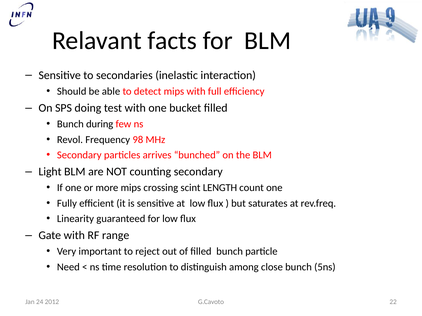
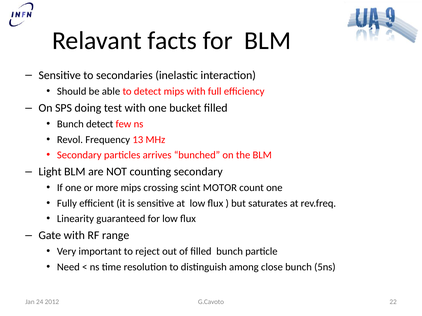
Bunch during: during -> detect (100, 124)
98: 98 -> 13 (138, 140)
LENGTH: LENGTH -> MOTOR (220, 188)
